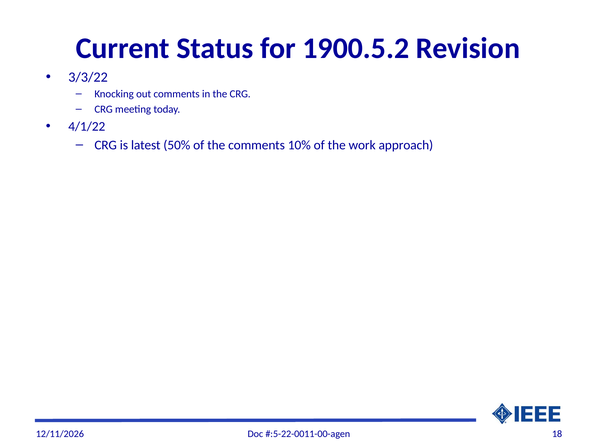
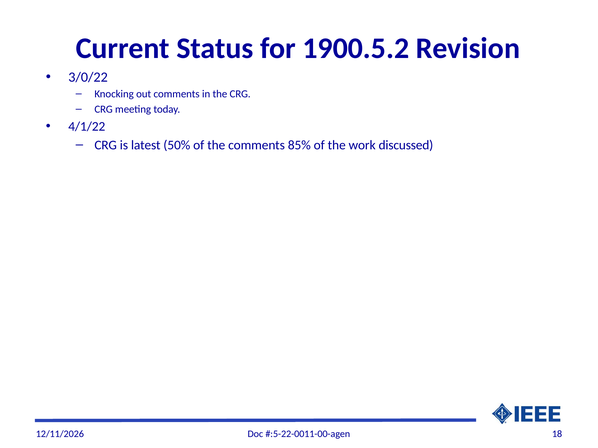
3/3/22: 3/3/22 -> 3/0/22 (88, 77)
10%: 10% -> 85% (299, 145)
approach: approach -> discussed (406, 145)
